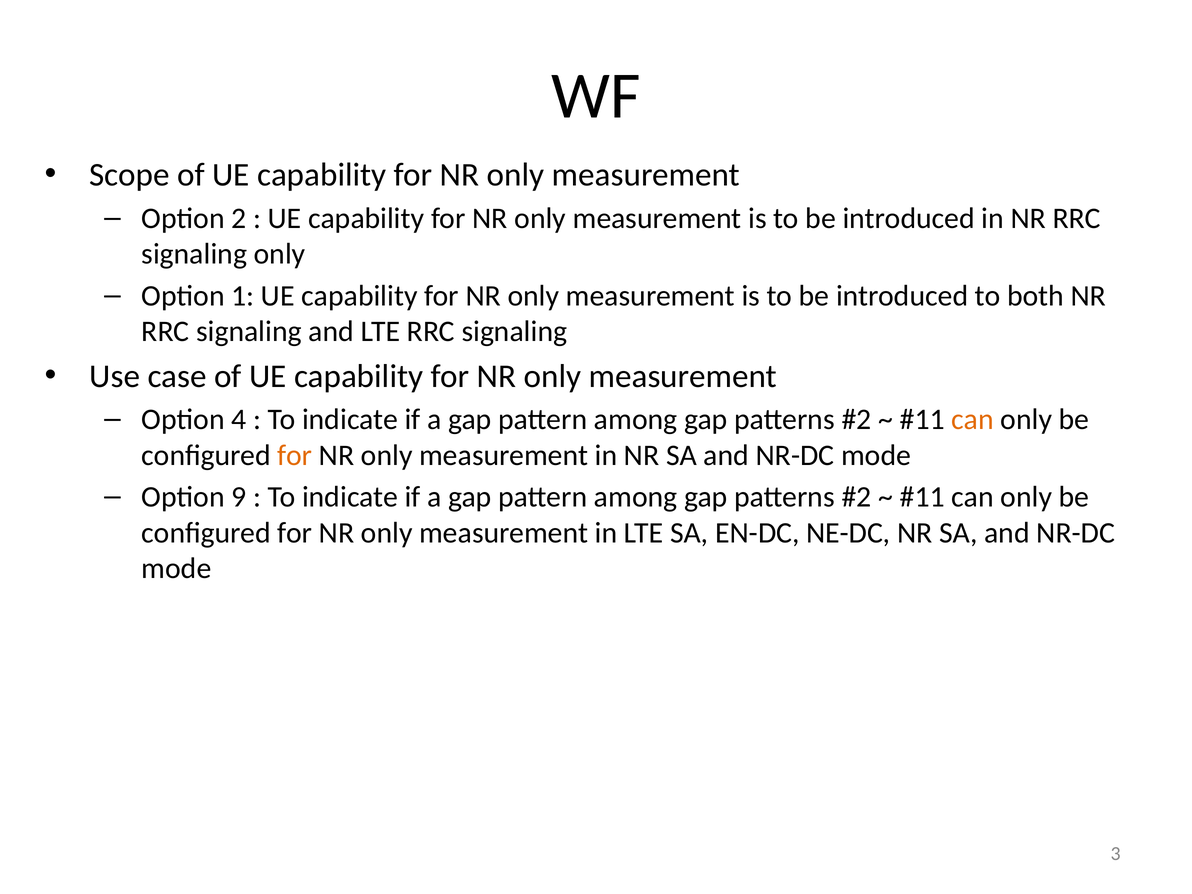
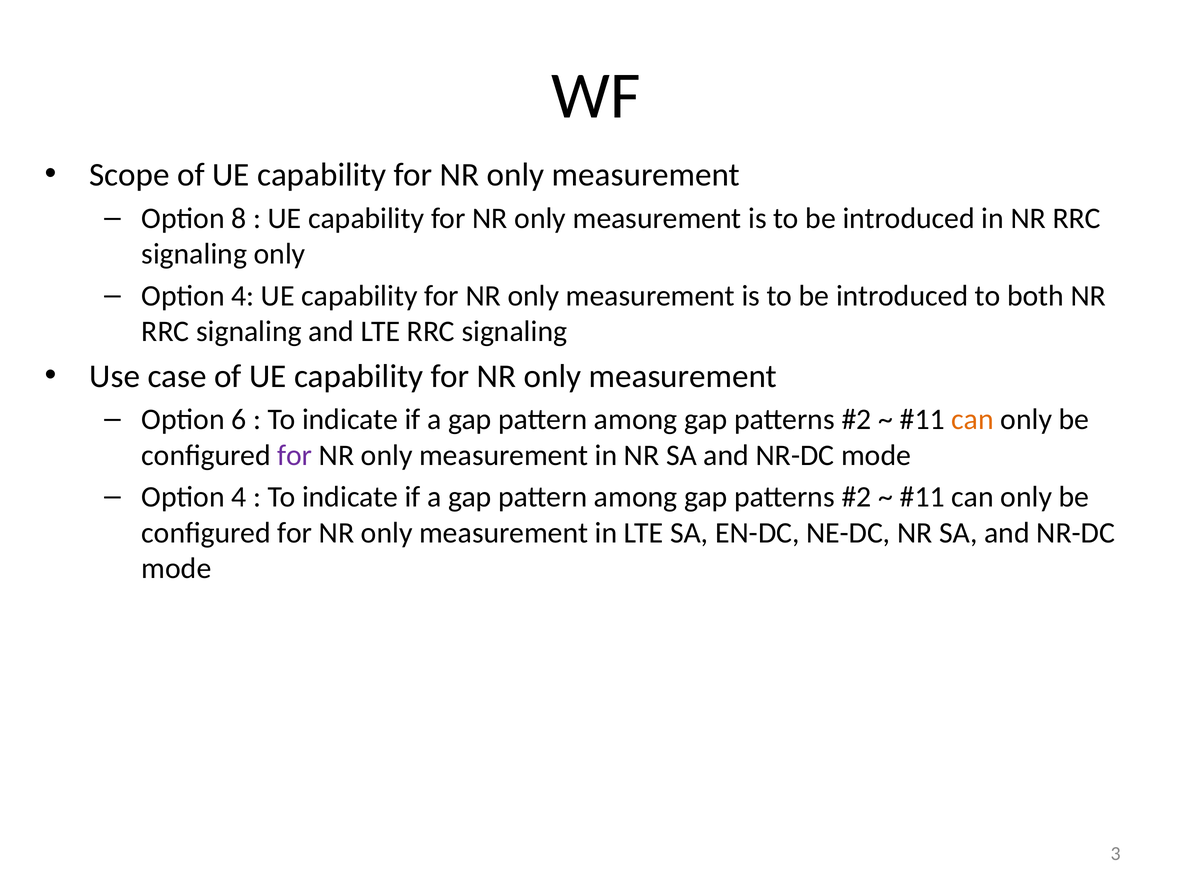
2: 2 -> 8 (239, 218)
1: 1 -> 4 (243, 296)
4: 4 -> 6 (239, 420)
for colour: orange -> purple (295, 455)
9: 9 -> 4 (239, 497)
